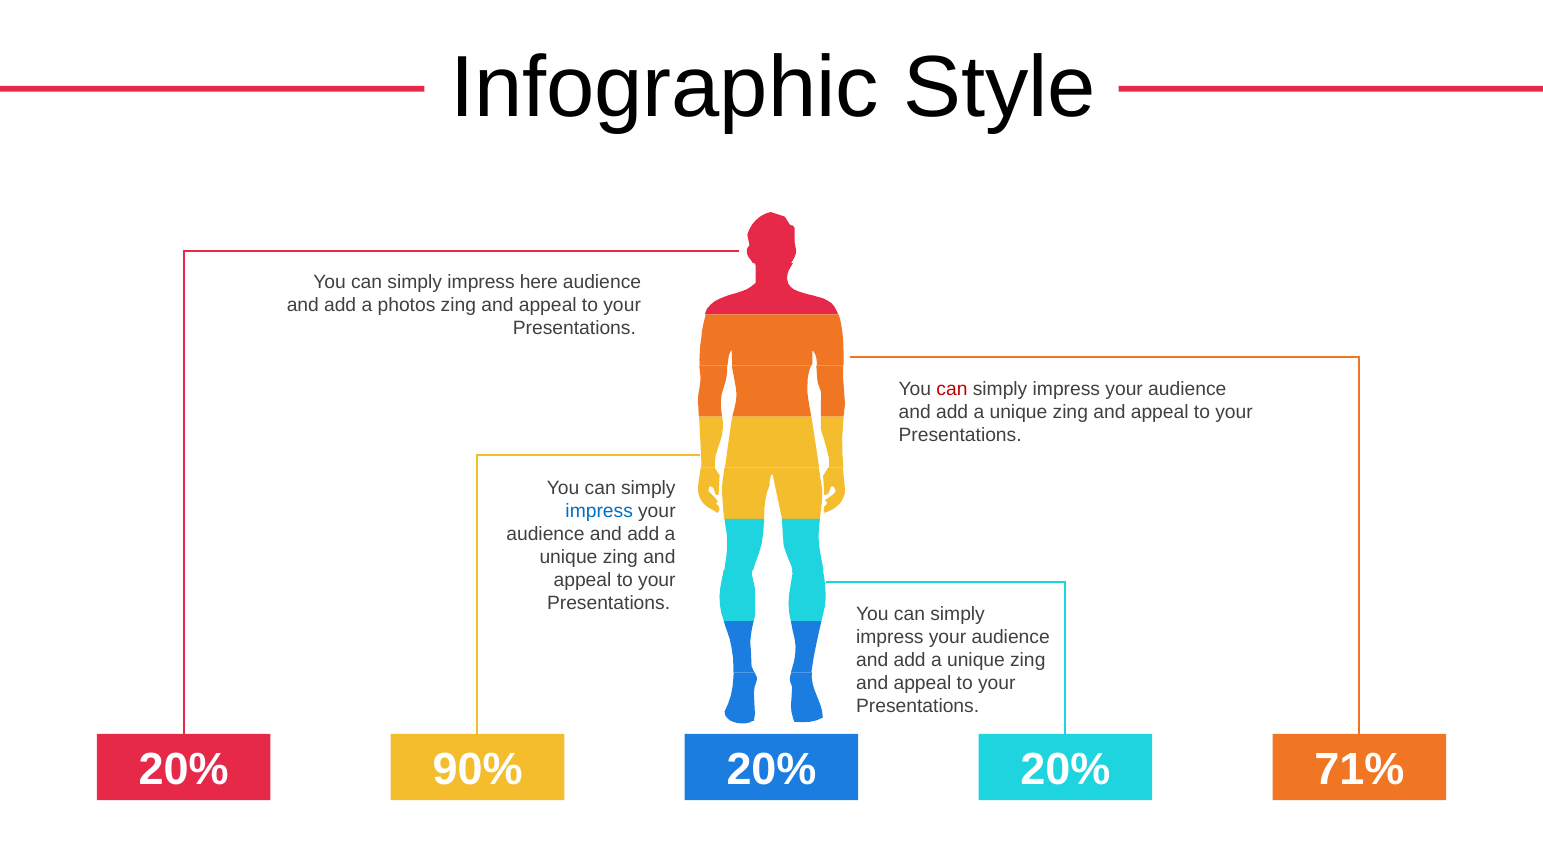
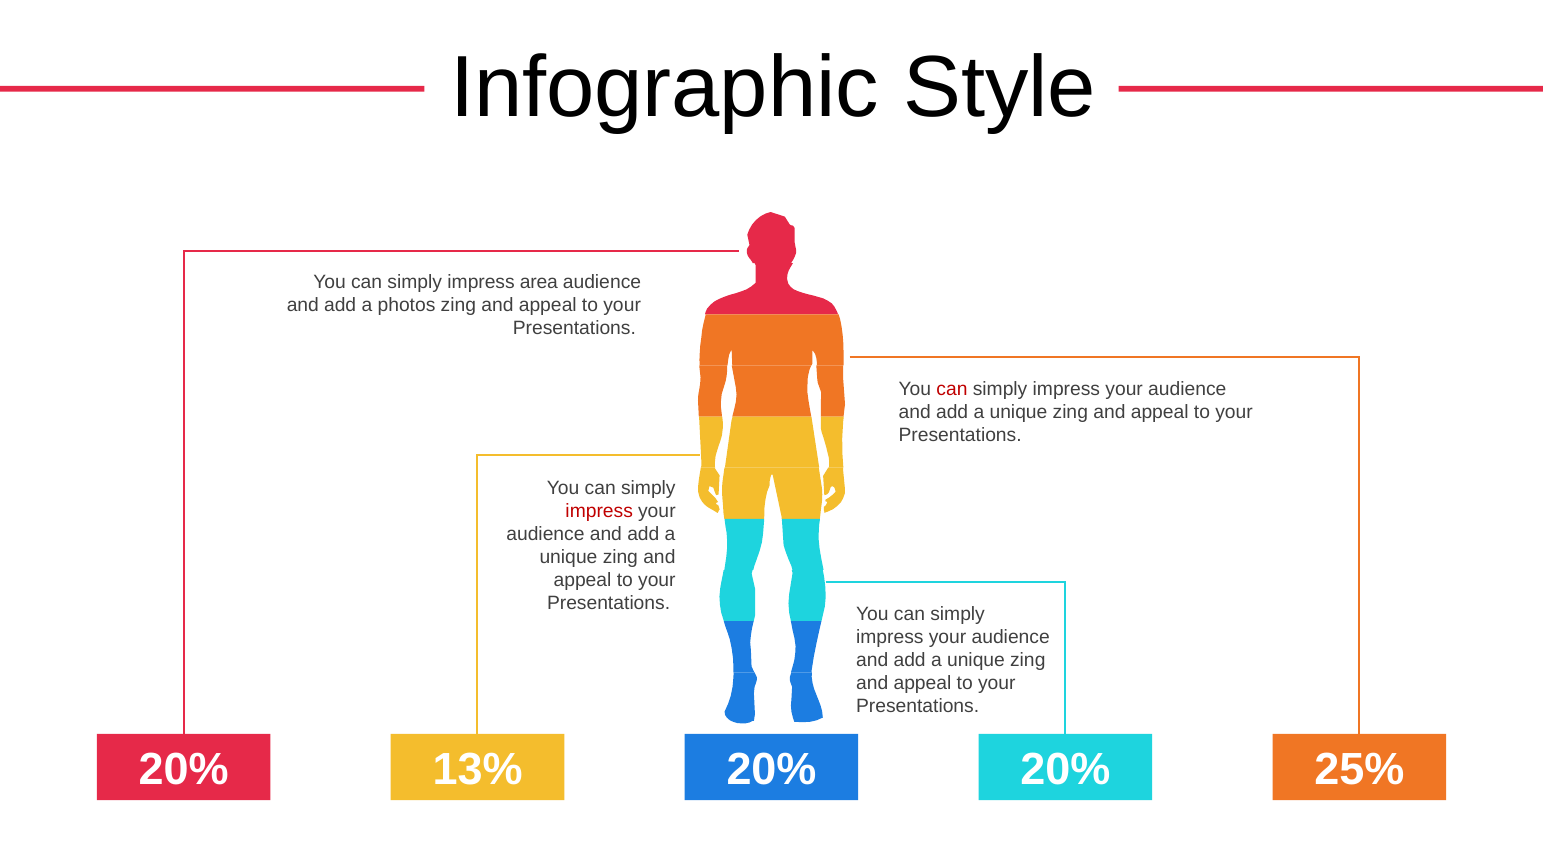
here: here -> area (539, 282)
impress colour: blue -> red (599, 511)
90%: 90% -> 13% (478, 770)
71%: 71% -> 25% (1359, 770)
